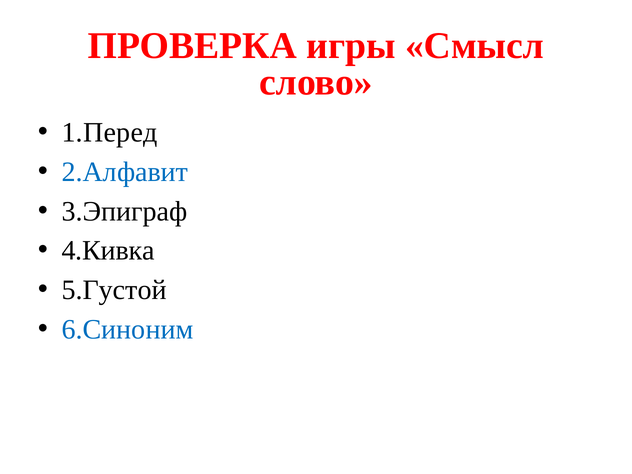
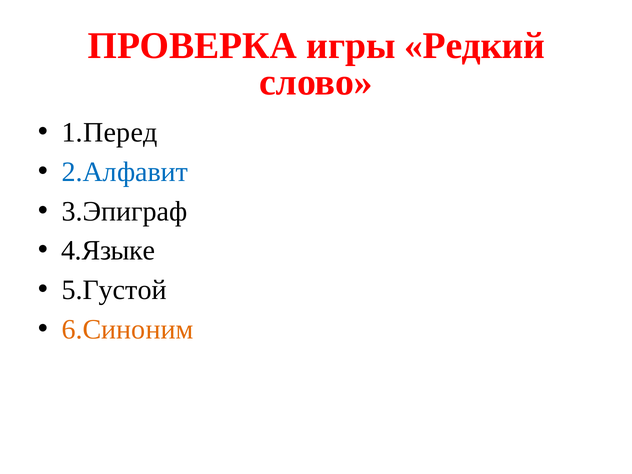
Смысл: Смысл -> Редкий (475, 46)
4.Кивка: 4.Кивка -> 4.Языке (108, 251)
6.Синоним colour: blue -> orange (127, 329)
